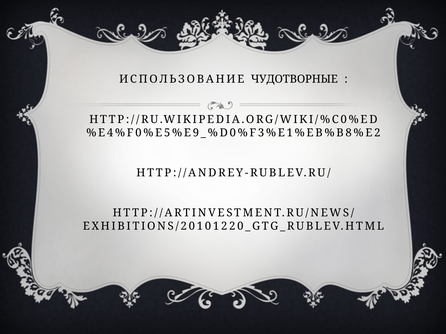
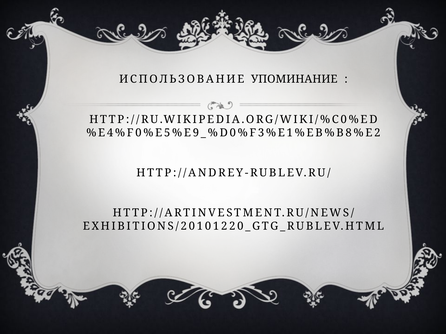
ЧУДОТВОРНЫЕ: ЧУДОТВОРНЫЕ -> УПОМИНАНИЕ (294, 79)
